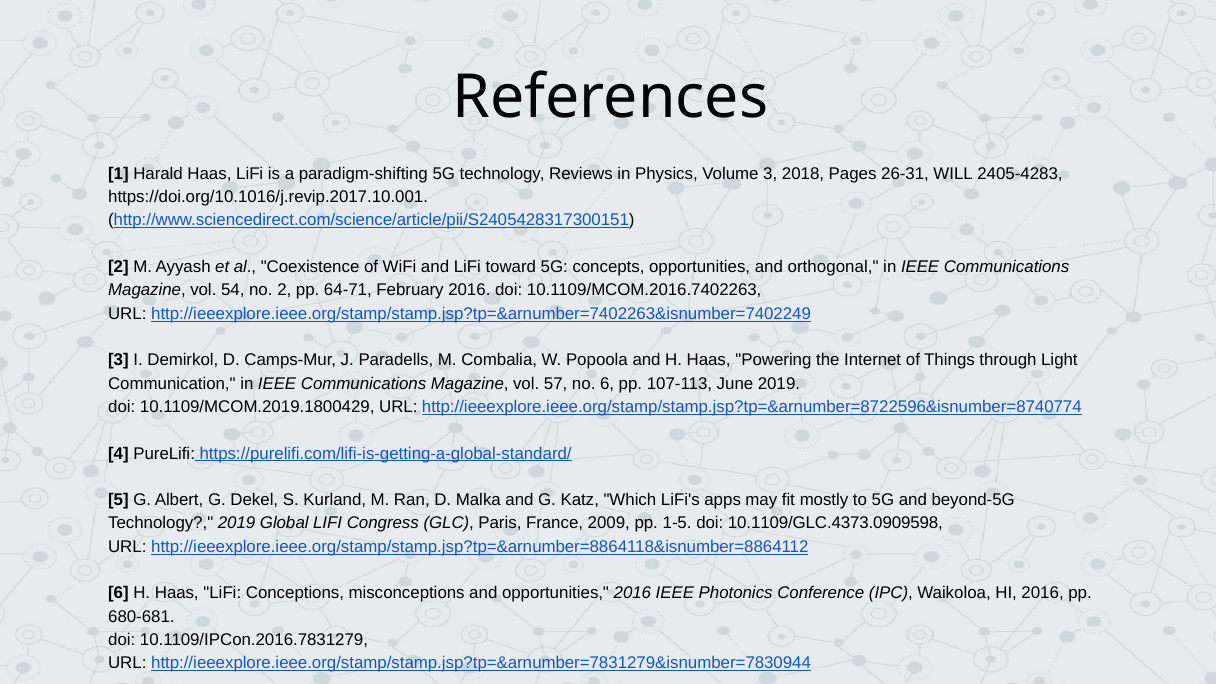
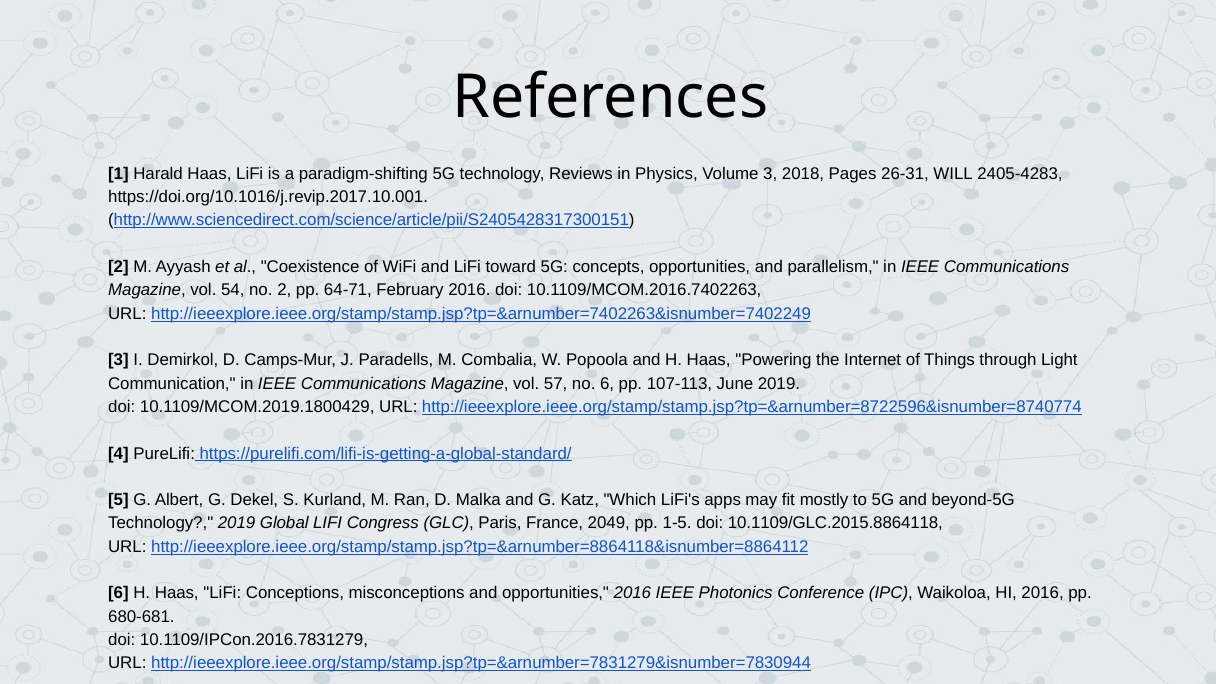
orthogonal: orthogonal -> parallelism (833, 267)
2009: 2009 -> 2049 (609, 523)
10.1109/GLC.4373.0909598: 10.1109/GLC.4373.0909598 -> 10.1109/GLC.2015.8864118 (835, 523)
